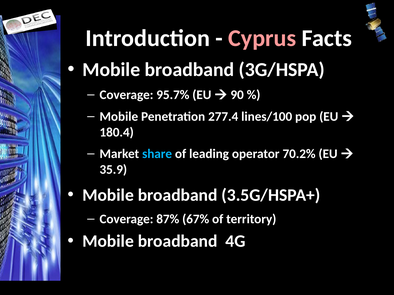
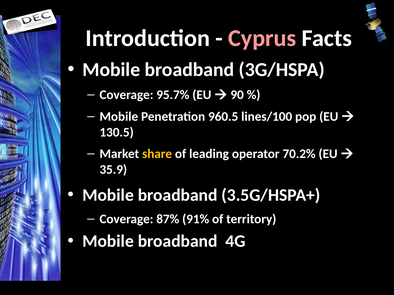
277.4: 277.4 -> 960.5 (223, 117)
180.4: 180.4 -> 130.5 (117, 132)
share colour: light blue -> yellow (157, 154)
67%: 67% -> 91% (196, 219)
